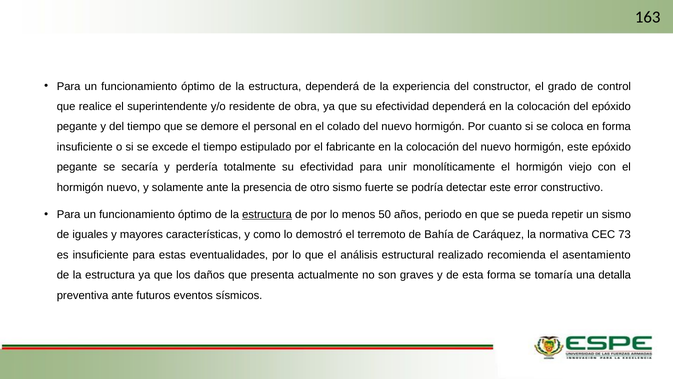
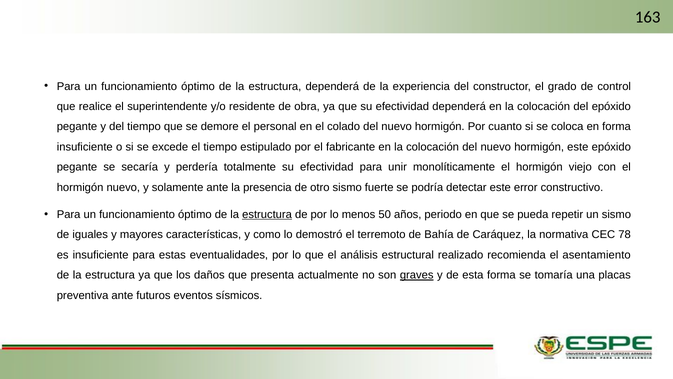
73: 73 -> 78 (625, 234)
graves underline: none -> present (417, 275)
detalla: detalla -> placas (615, 275)
